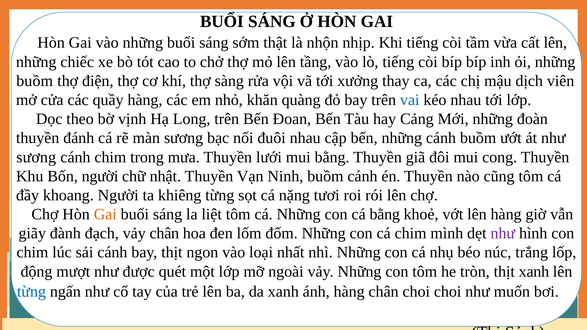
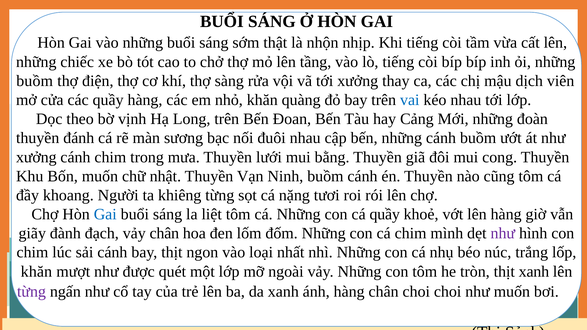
sương: sương -> xưởng (36, 157)
Bốn người: người -> muốn (100, 176)
Gai colour: orange -> blue (105, 214)
cá bằng: bằng -> quầy (385, 214)
động: động -> khăn (36, 272)
từng colour: blue -> purple (31, 292)
